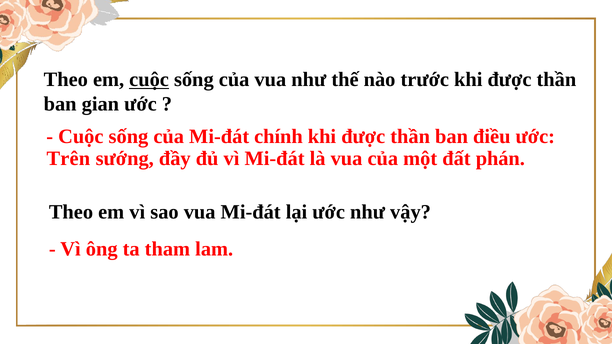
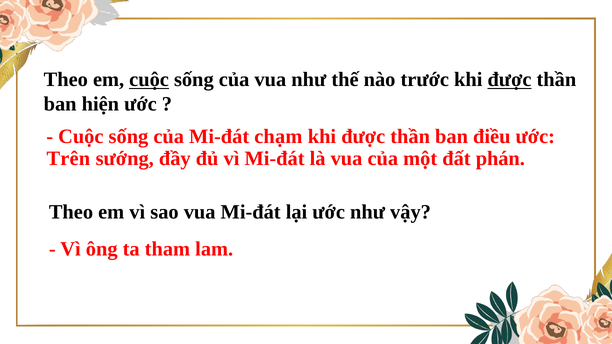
được underline: none -> present (509, 80)
gian: gian -> hiện (100, 104)
chính: chính -> chạm (278, 137)
